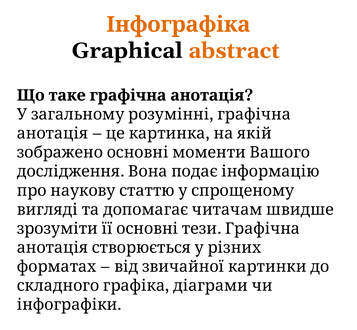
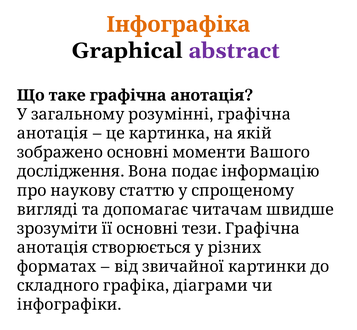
abstract colour: orange -> purple (234, 51)
